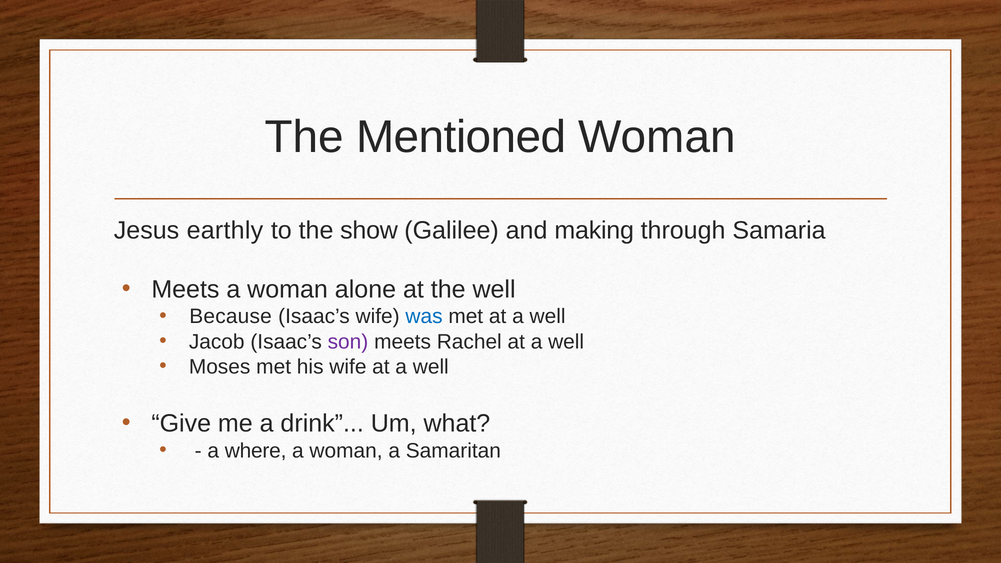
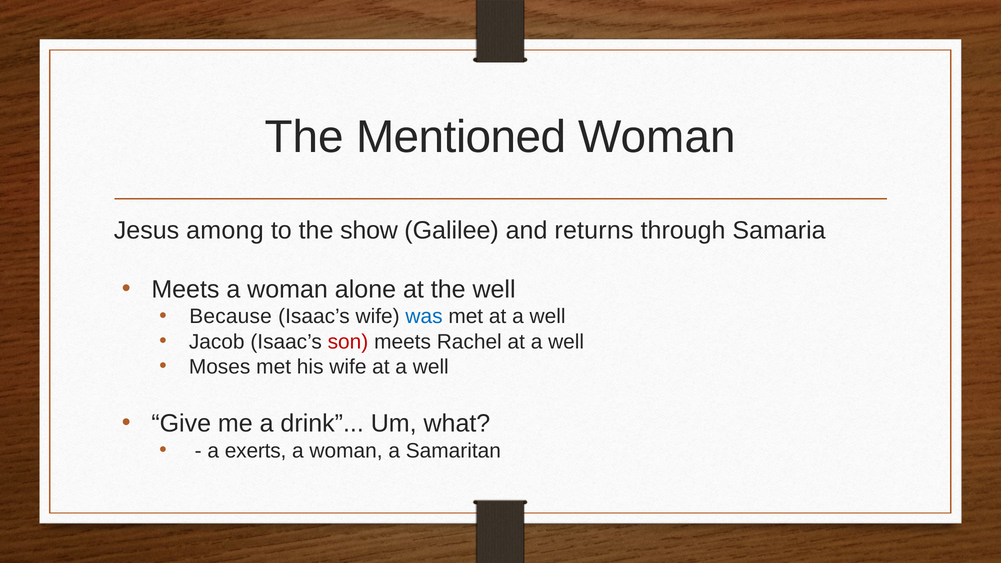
earthly: earthly -> among (225, 230)
making: making -> returns (594, 230)
son colour: purple -> red (348, 342)
where: where -> exerts (256, 451)
